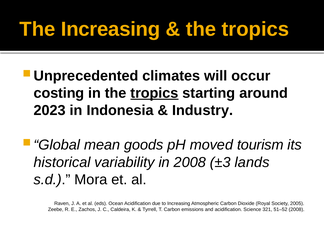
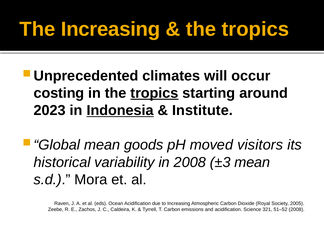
Indonesia underline: none -> present (120, 110)
Industry: Industry -> Institute (203, 110)
tourism: tourism -> visitors (260, 145)
±3 lands: lands -> mean (252, 162)
